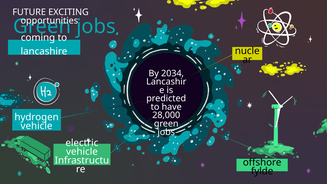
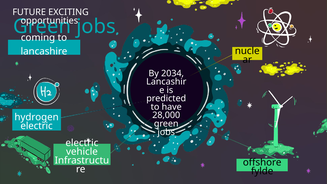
vehicle: vehicle -> electric (37, 126)
